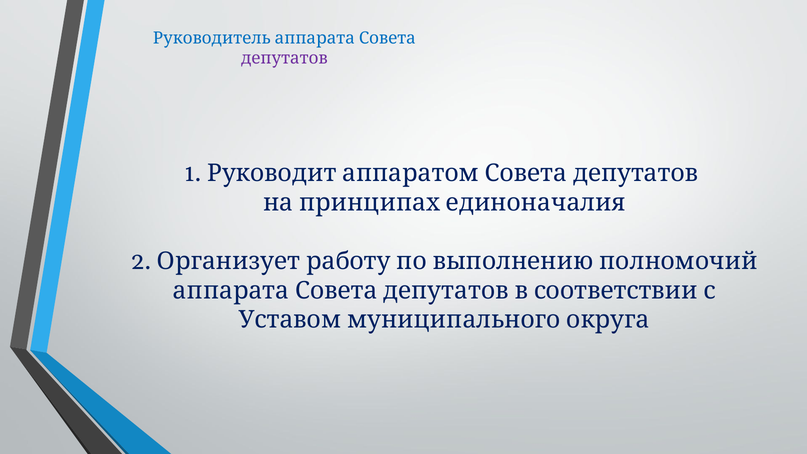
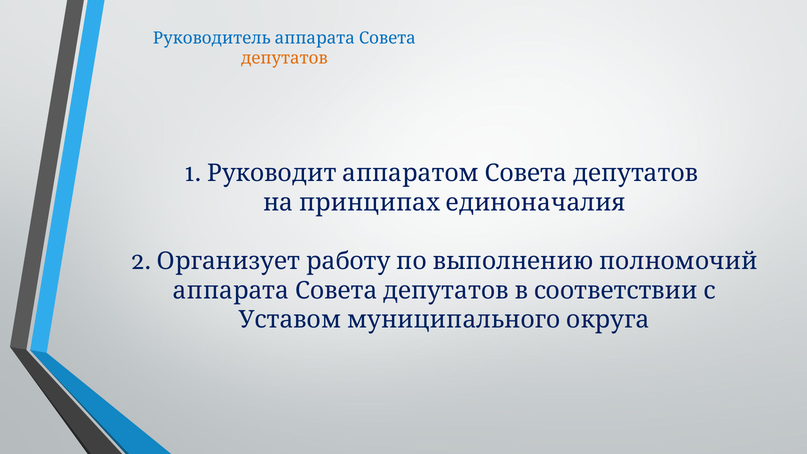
депутатов colour: purple -> orange (284, 58)
